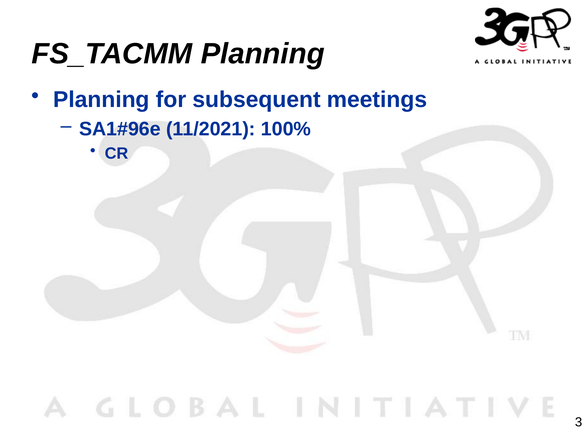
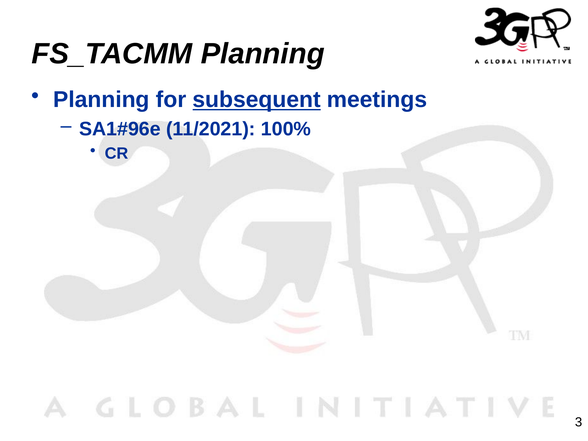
subsequent underline: none -> present (257, 100)
